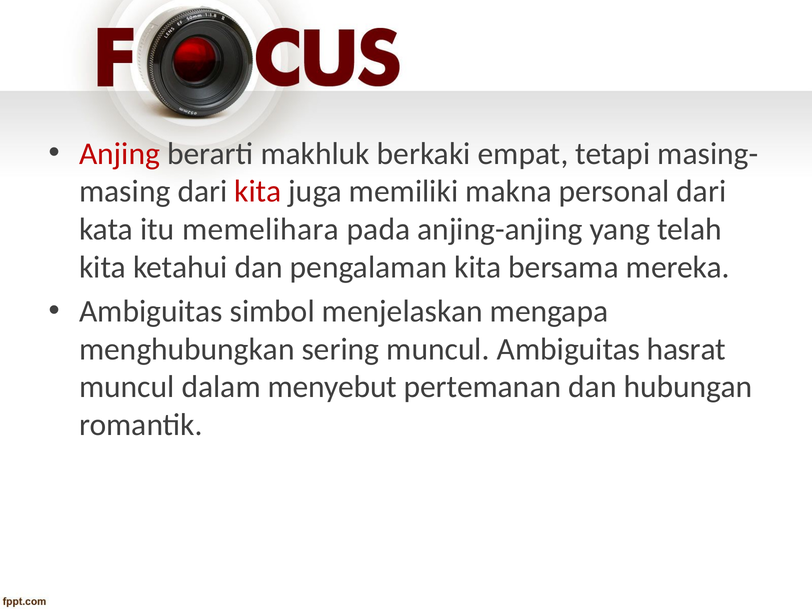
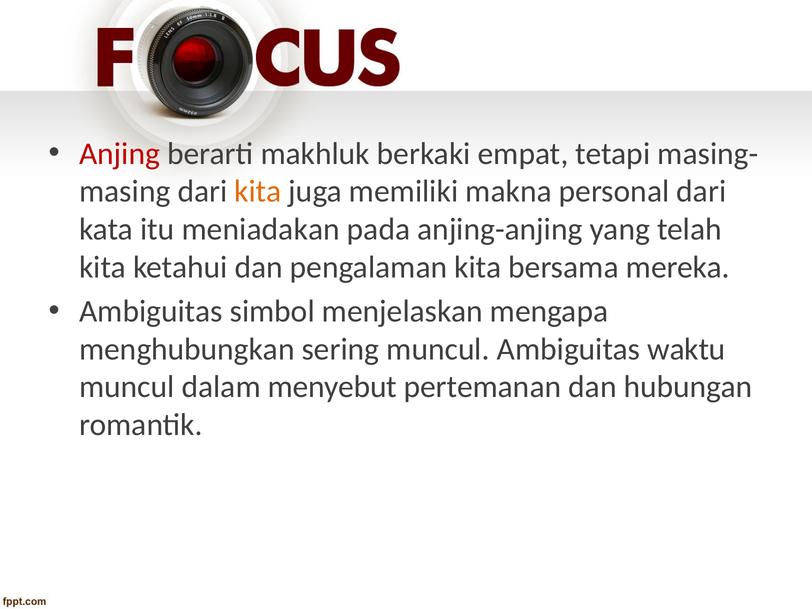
kita colour: red -> orange (258, 192)
memelihara: memelihara -> meniadakan (261, 229)
hasrat: hasrat -> waktu (686, 349)
